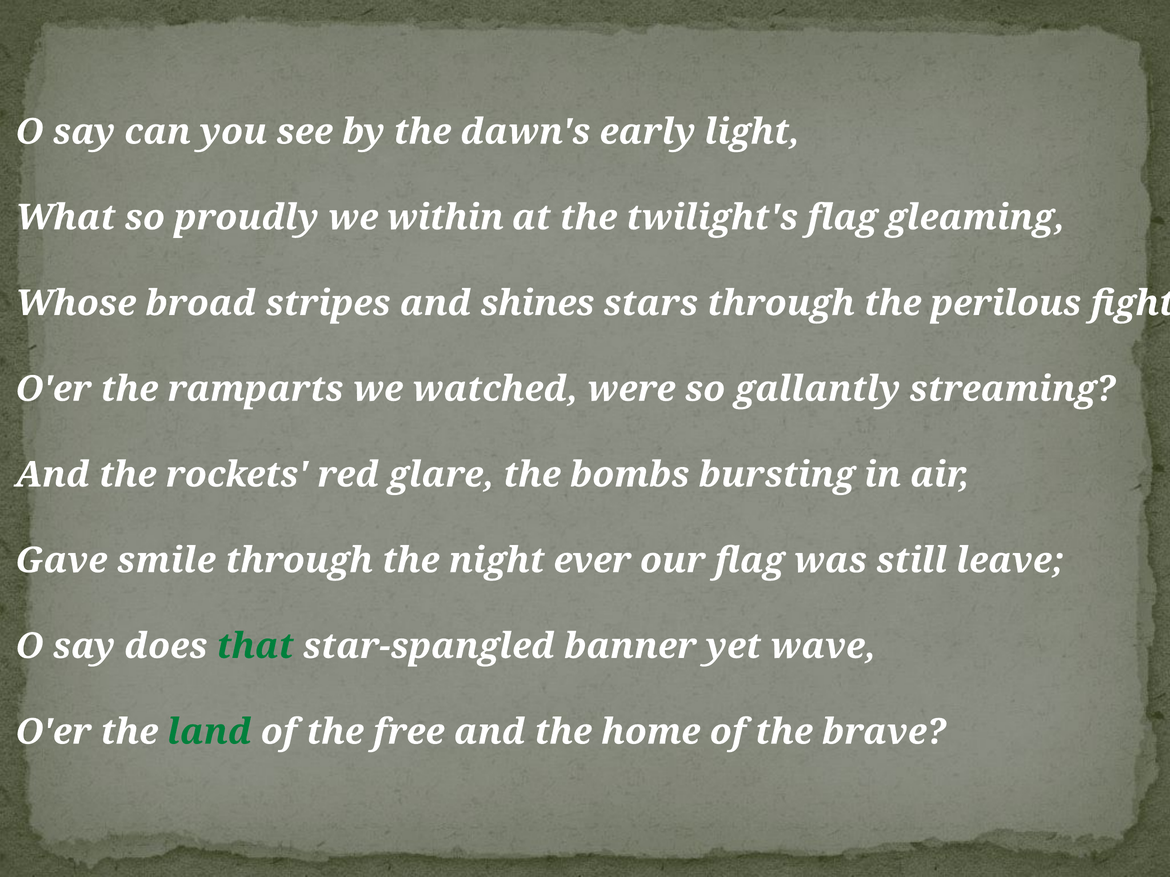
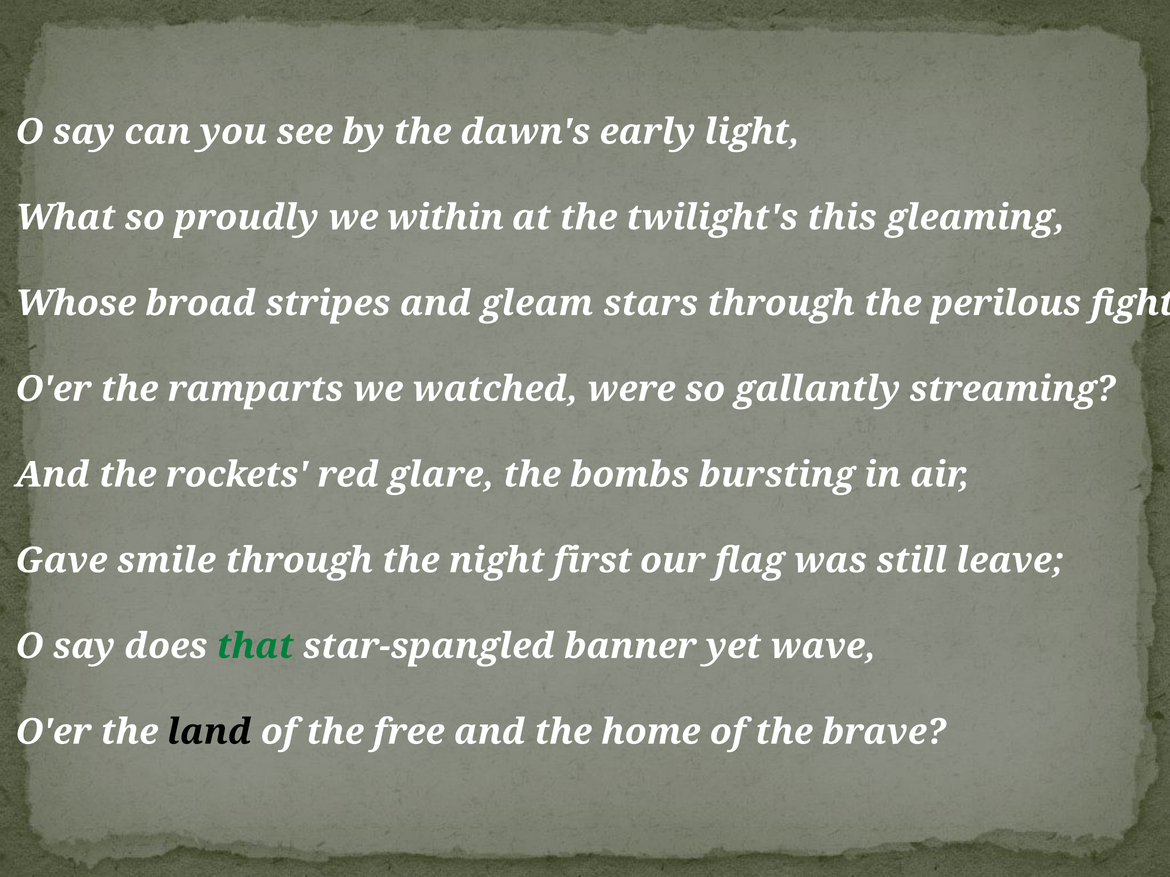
twilight's flag: flag -> this (842, 218)
shines: shines -> gleam (537, 303)
ever: ever -> first (592, 561)
land colour: green -> black (209, 732)
